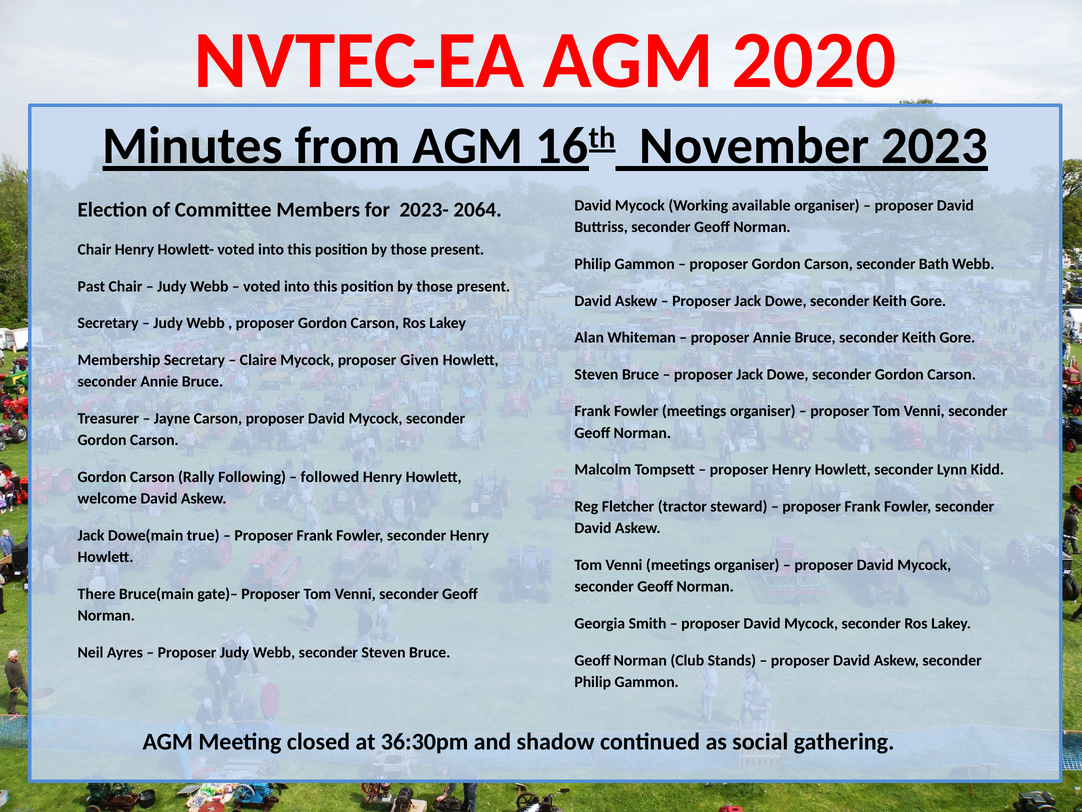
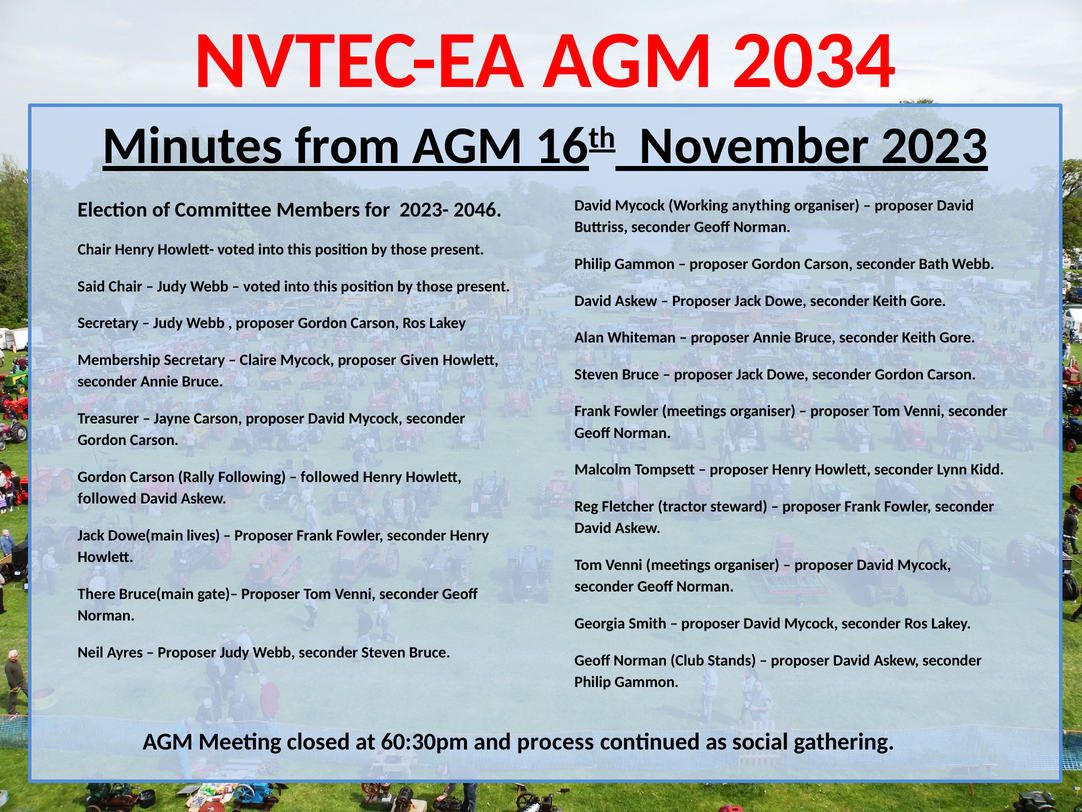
2020: 2020 -> 2034 (814, 60)
available: available -> anything (761, 205)
2064: 2064 -> 2046 (478, 210)
Past: Past -> Said (91, 286)
welcome: welcome -> followed (107, 498)
true: true -> lives (203, 535)
36:30pm: 36:30pm -> 60:30pm (425, 741)
shadow: shadow -> process (555, 741)
